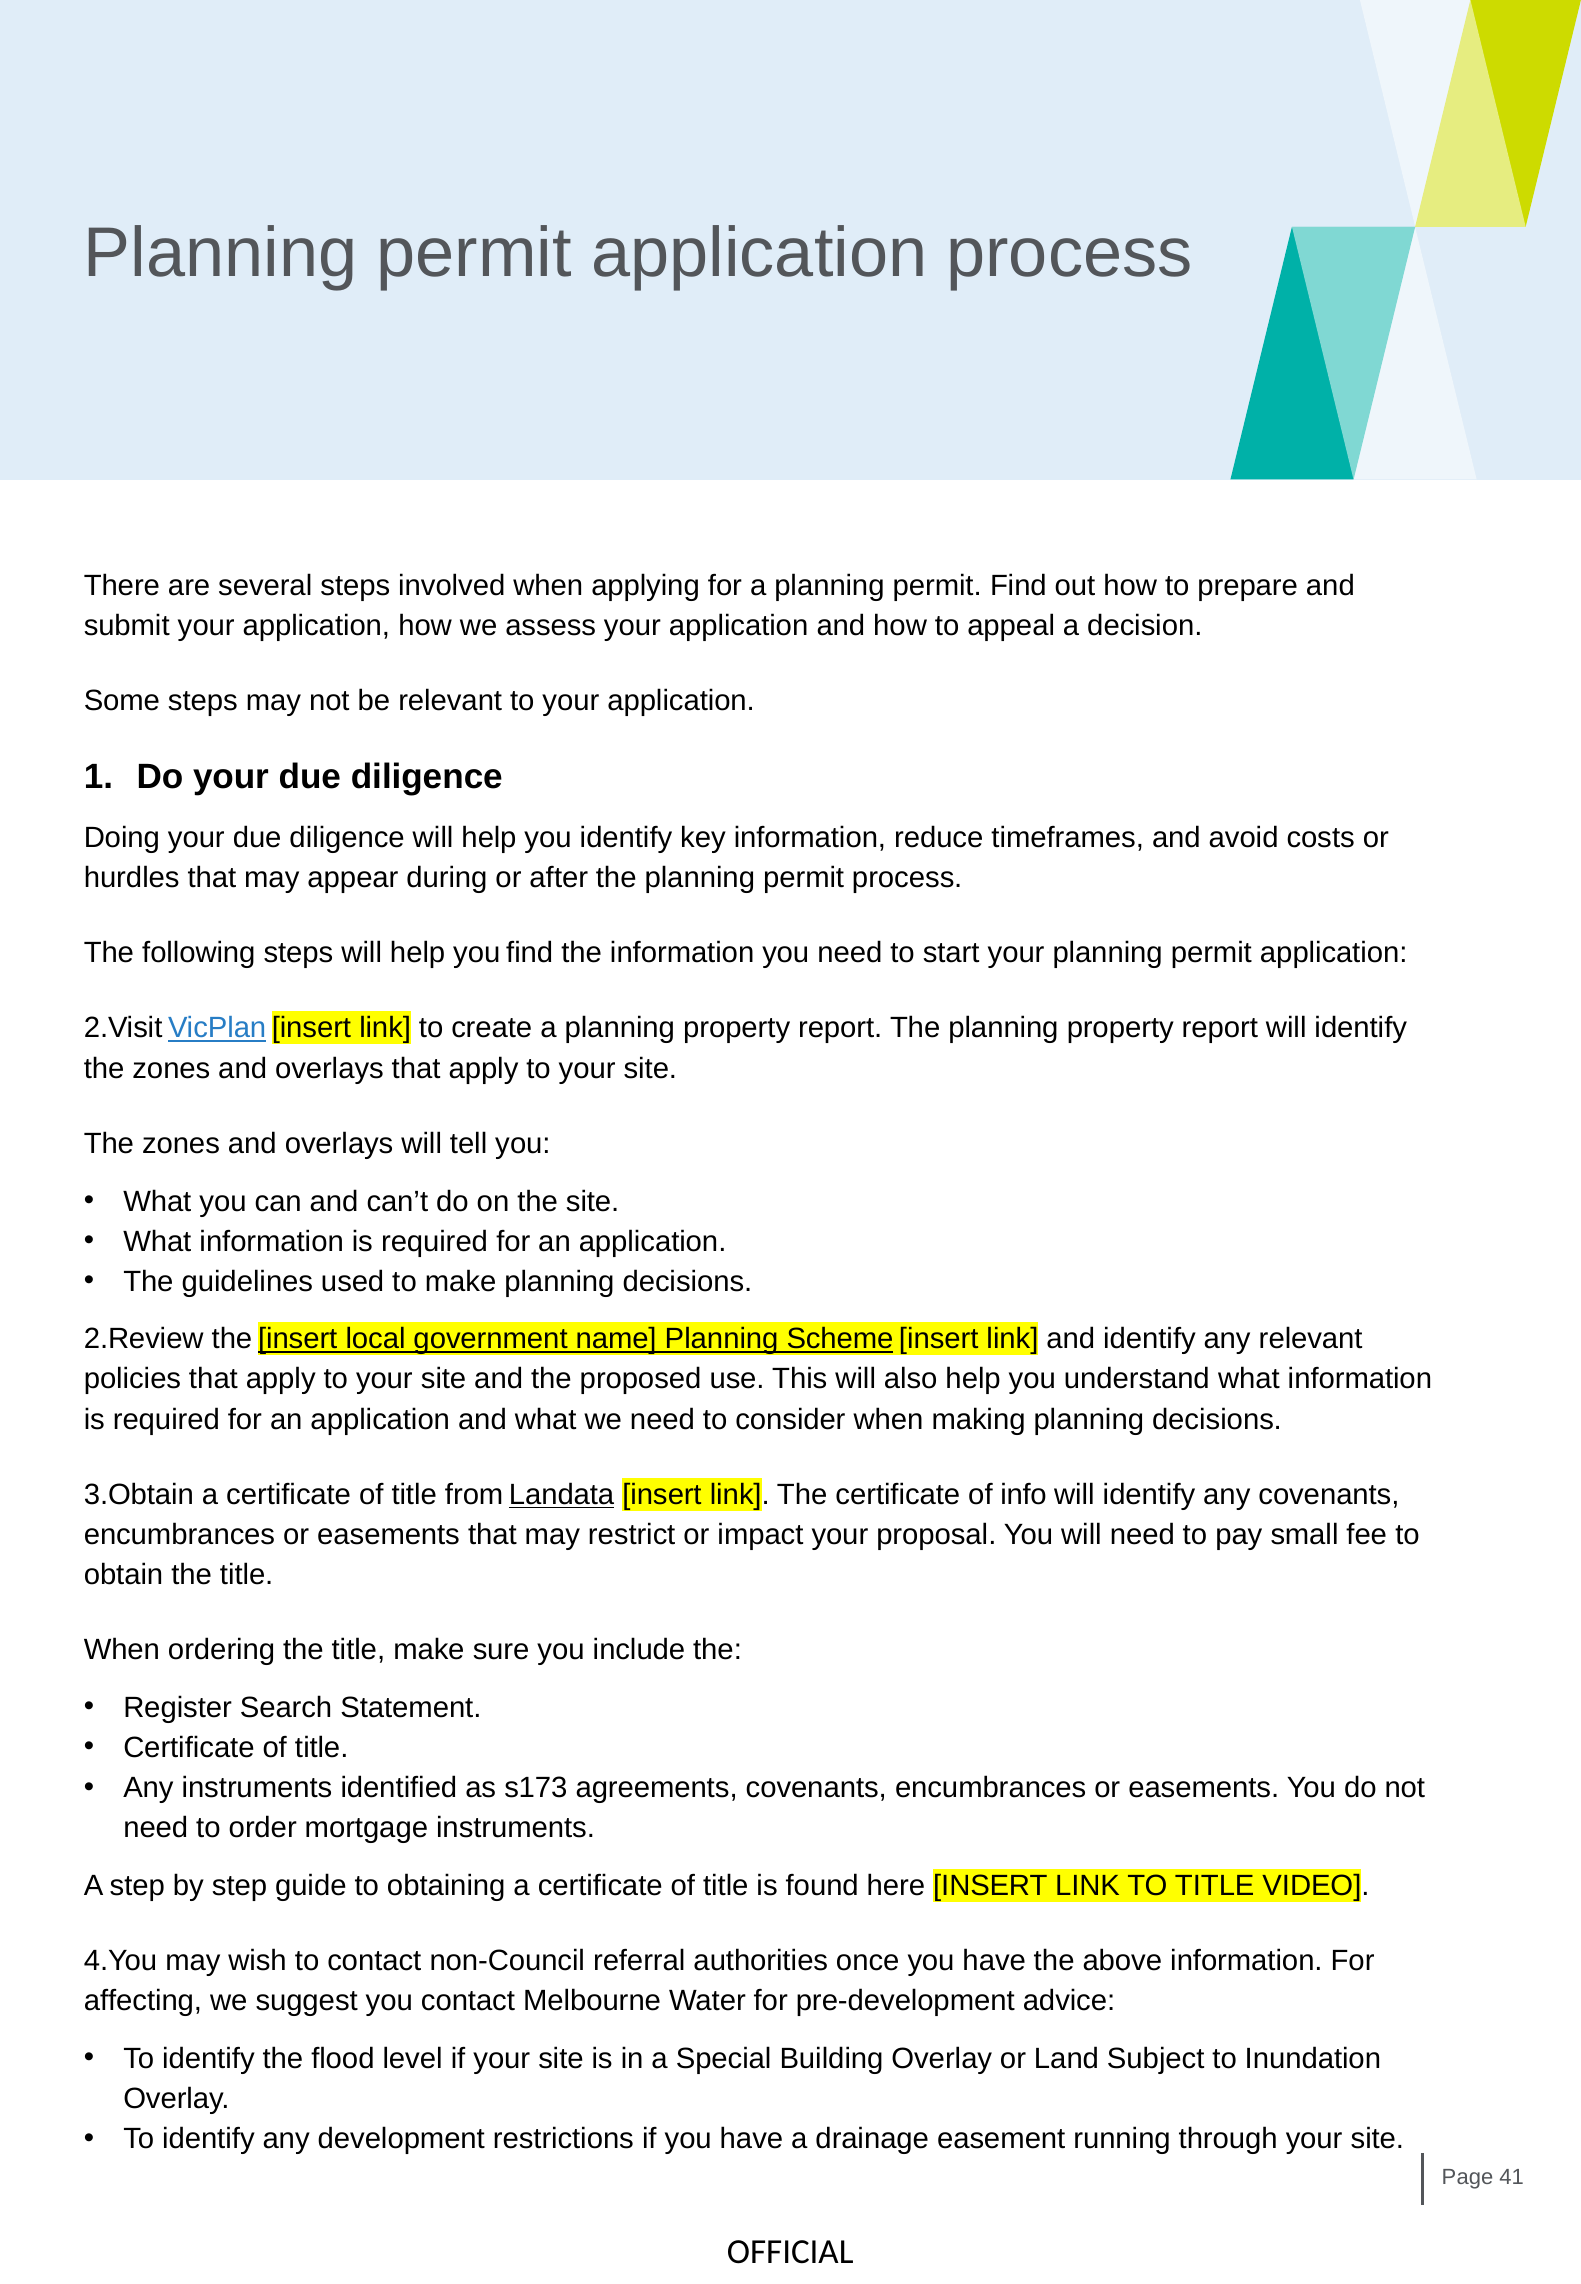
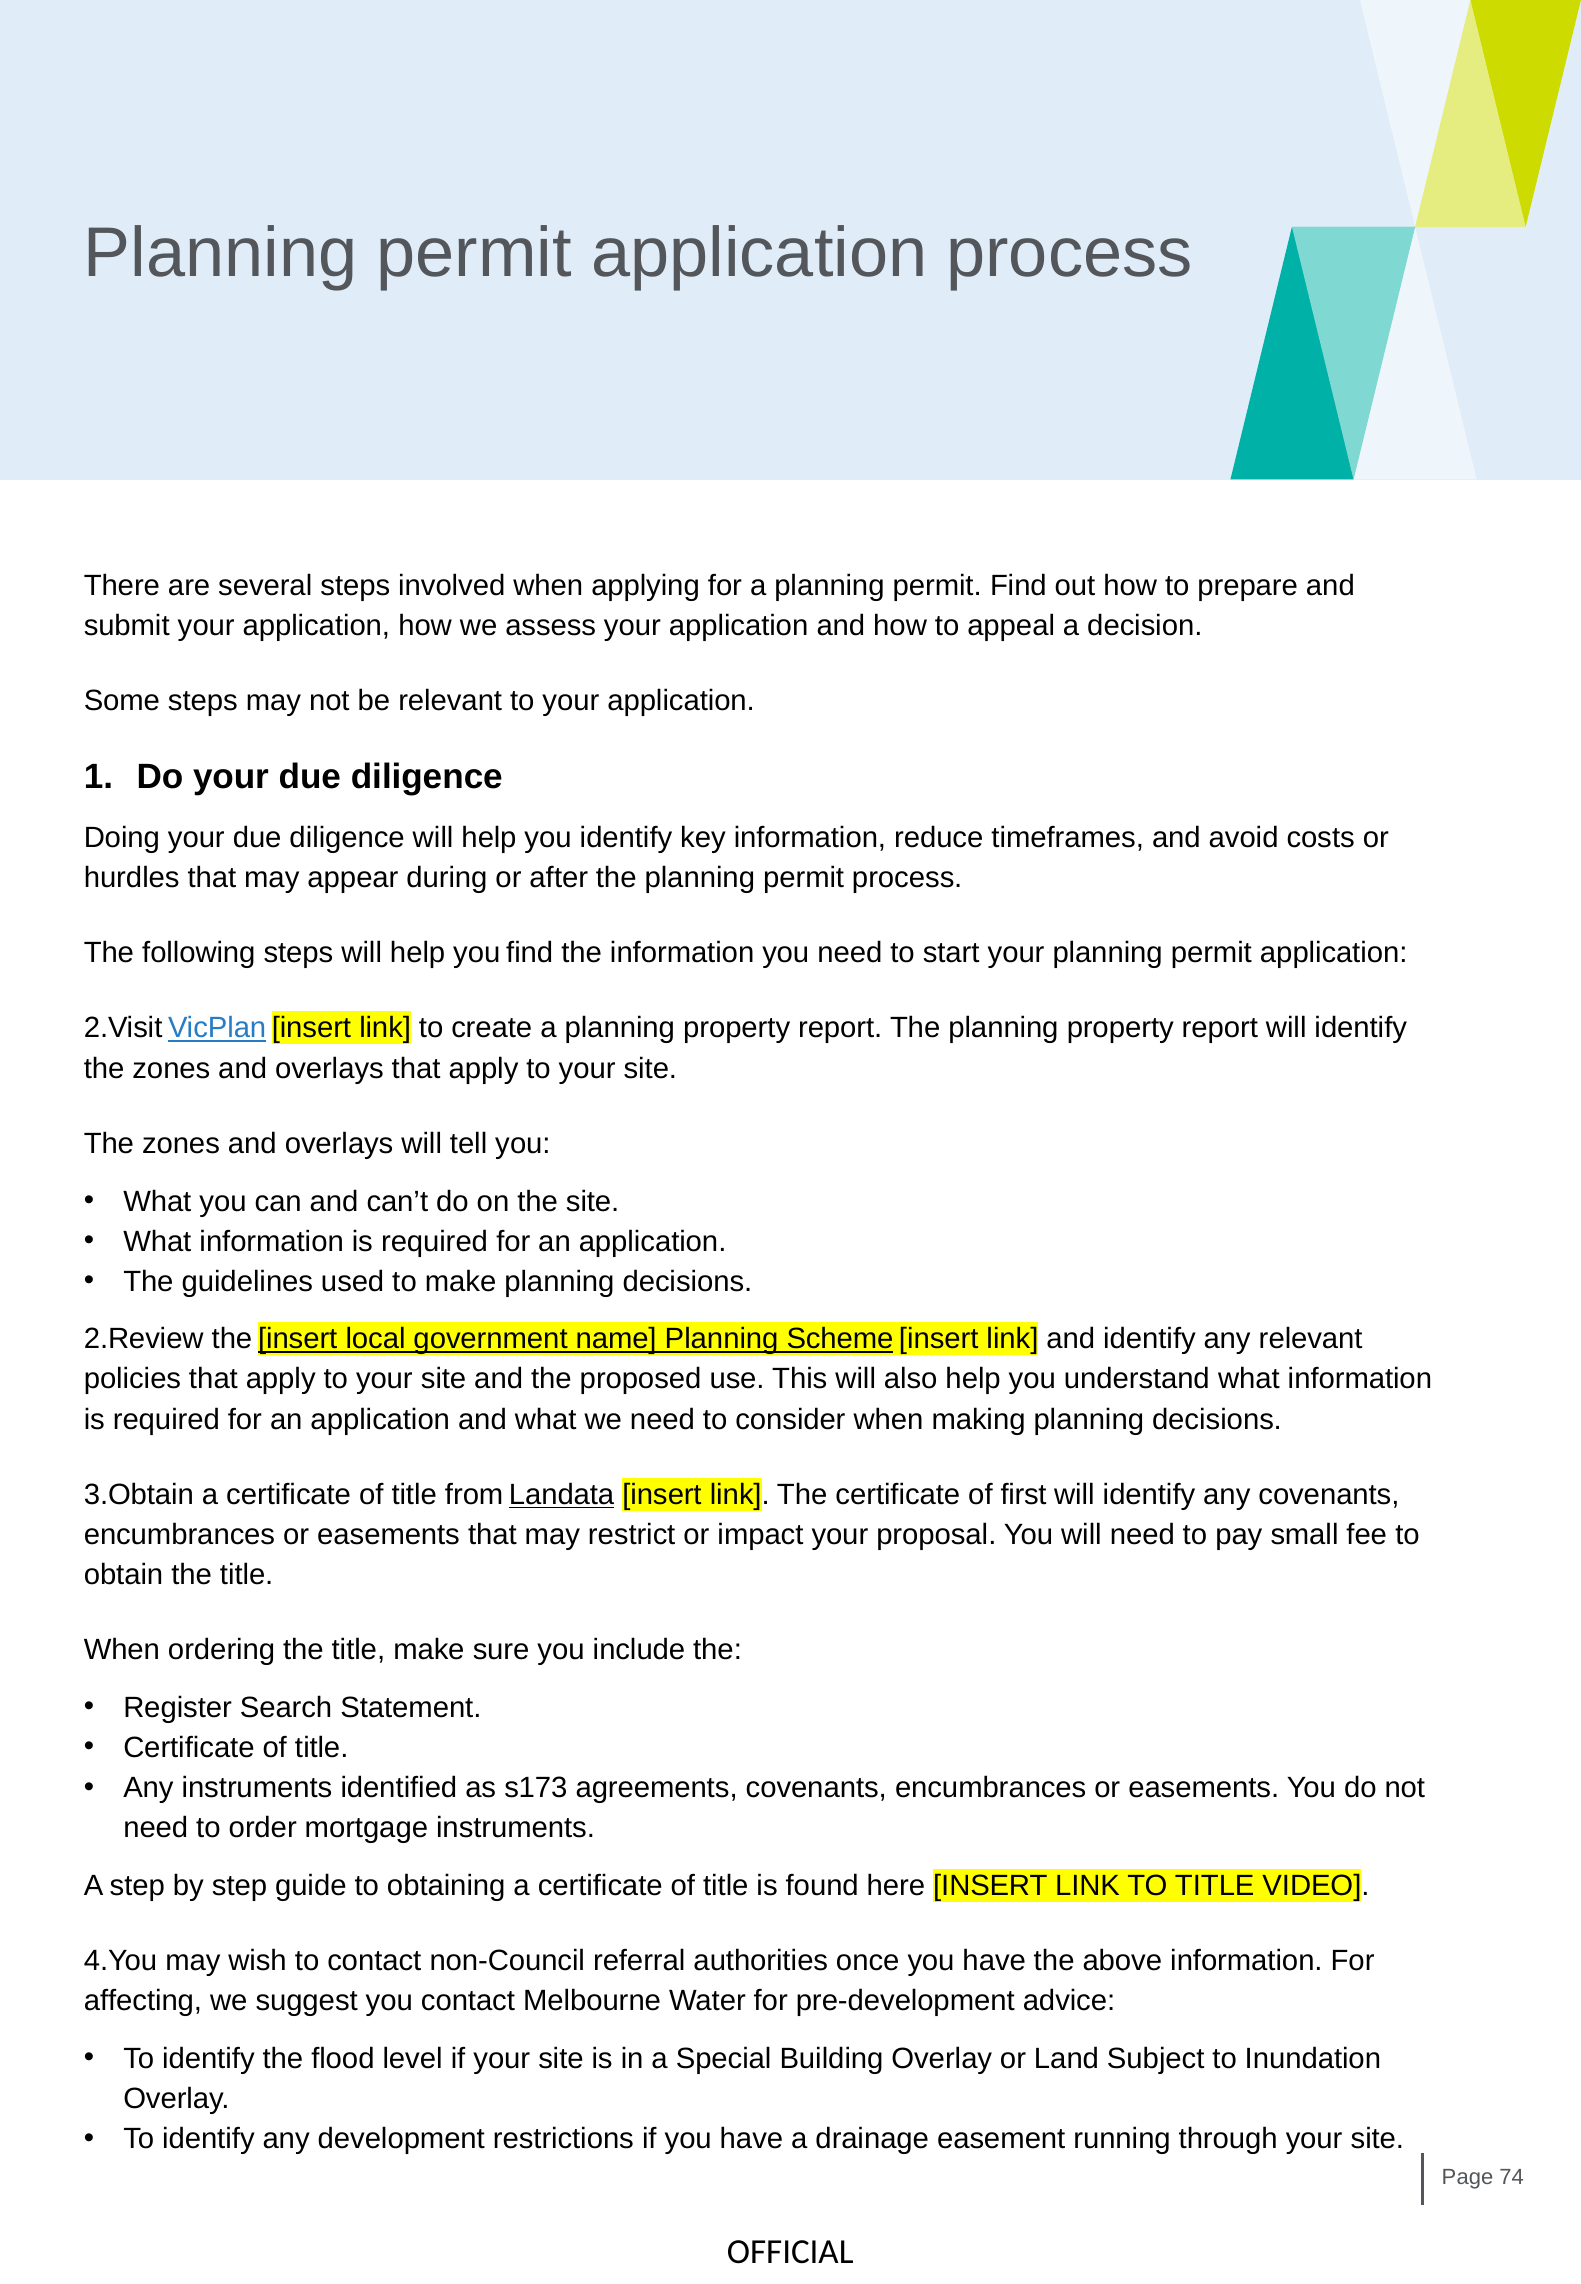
info: info -> first (1024, 1494)
41: 41 -> 74 (1512, 2177)
